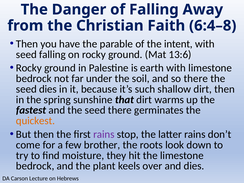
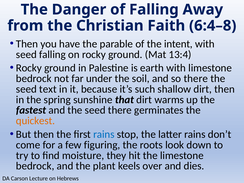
13:6: 13:6 -> 13:4 (180, 54)
seed dies: dies -> text (48, 89)
rains colour: purple -> blue (104, 134)
brother: brother -> figuring (102, 145)
